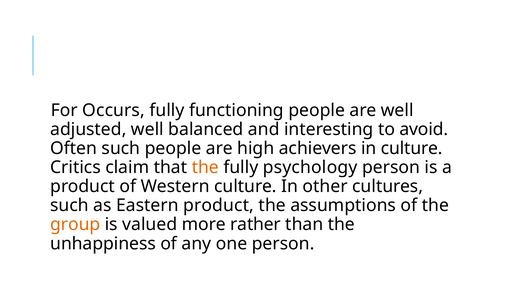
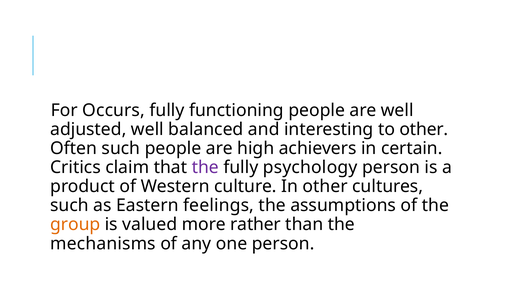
to avoid: avoid -> other (424, 129)
in culture: culture -> certain (412, 148)
the colour: orange -> purple (205, 167)
Eastern product: product -> feelings (219, 205)
unhappiness: unhappiness -> mechanisms (103, 243)
